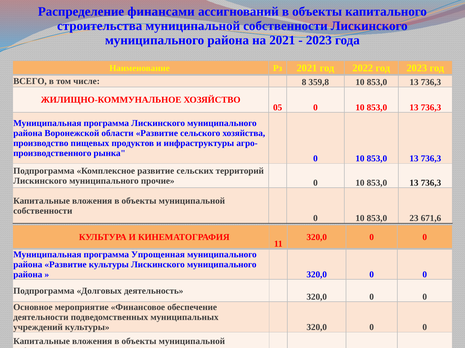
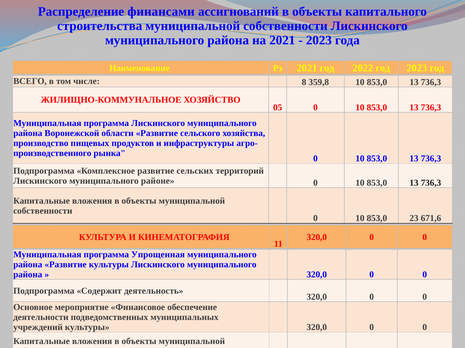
прочие: прочие -> районе (158, 181)
Долговых: Долговых -> Содержит (99, 291)
